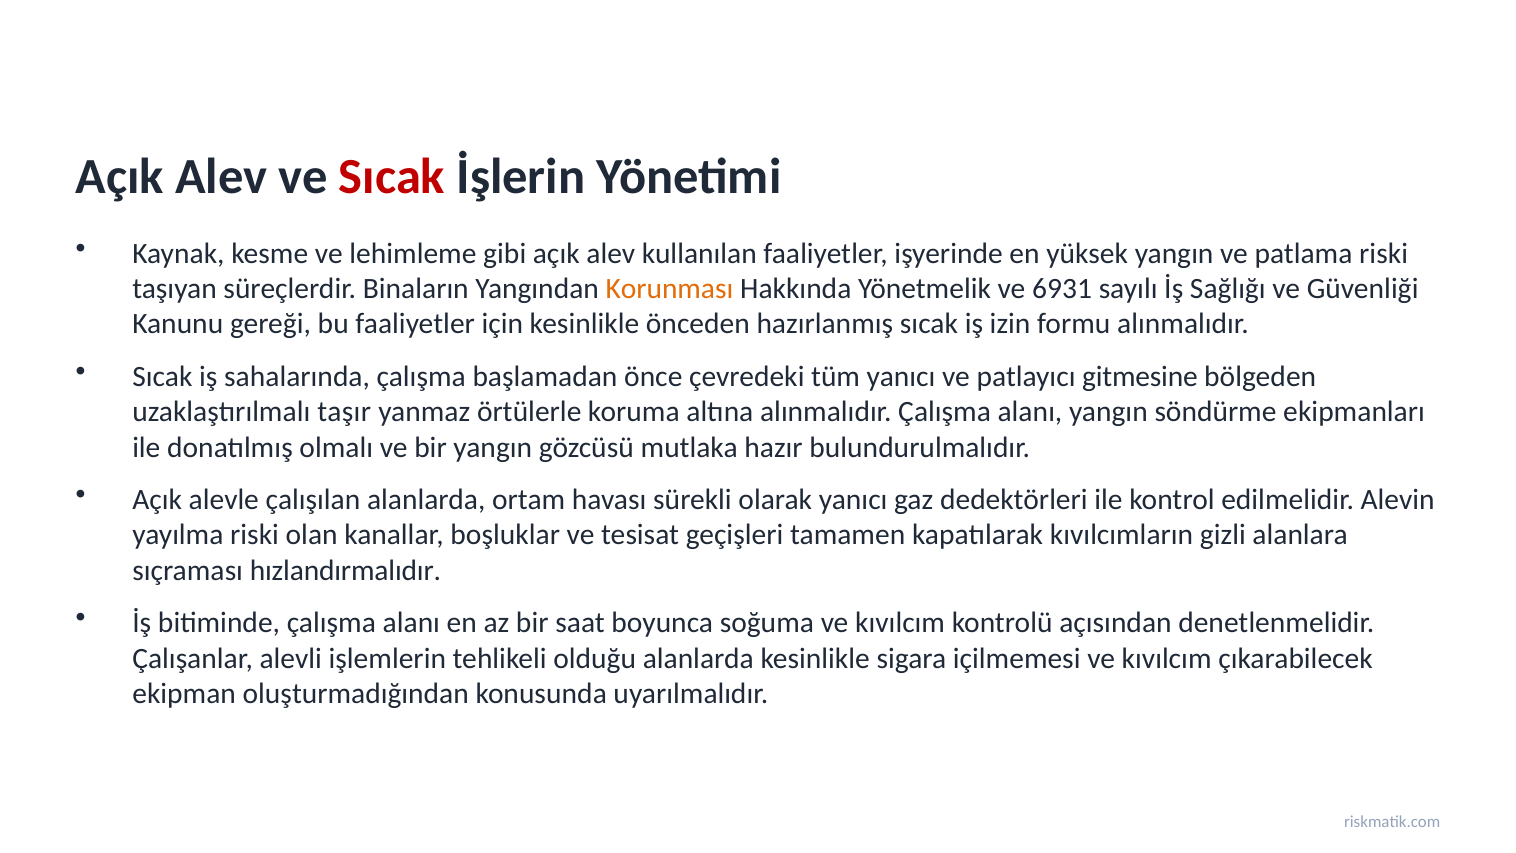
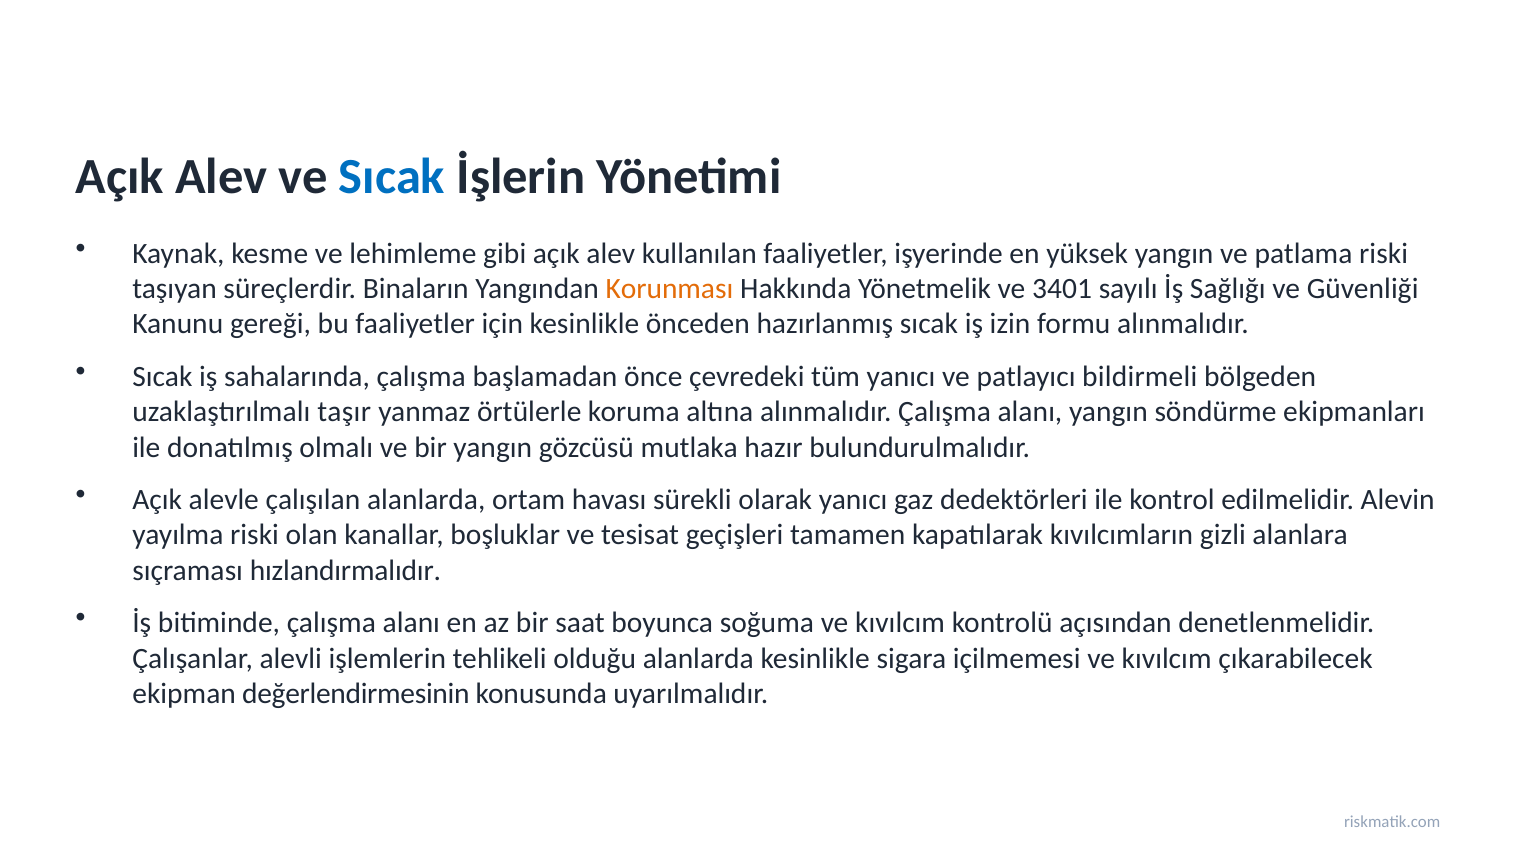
Sıcak colour: red -> blue (392, 177)
6931: 6931 -> 3401 (1062, 289)
gitmesine: gitmesine -> bildirmeli (1140, 376)
oluşturmadığından: oluşturmadığından -> değerlendirmesinin (356, 694)
